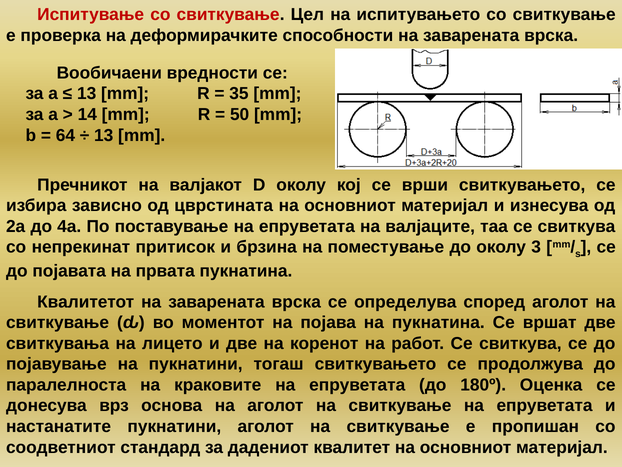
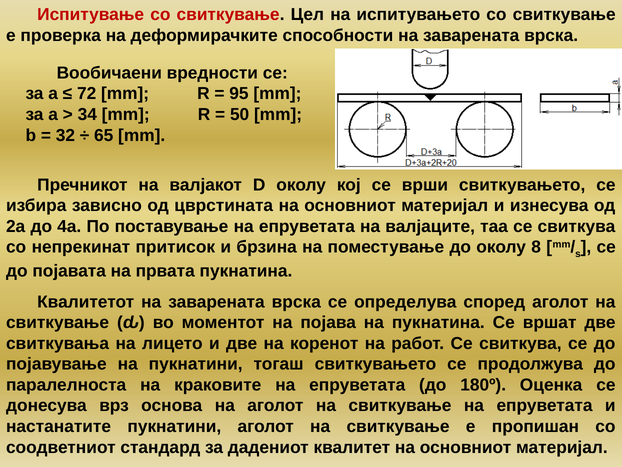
13: 13 -> 72 (87, 94)
35: 35 -> 95 (239, 94)
14: 14 -> 34 (87, 114)
64: 64 -> 32 (65, 135)
13: 13 -> 65 (104, 135)
3: 3 -> 8 (536, 247)
